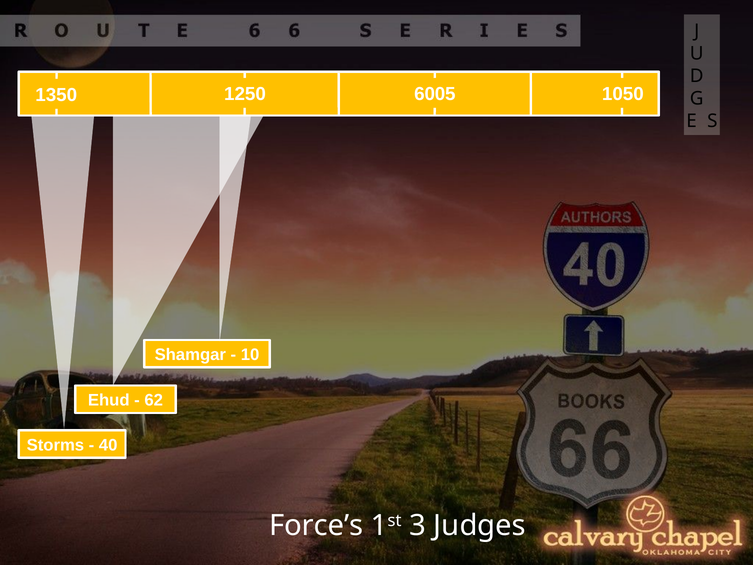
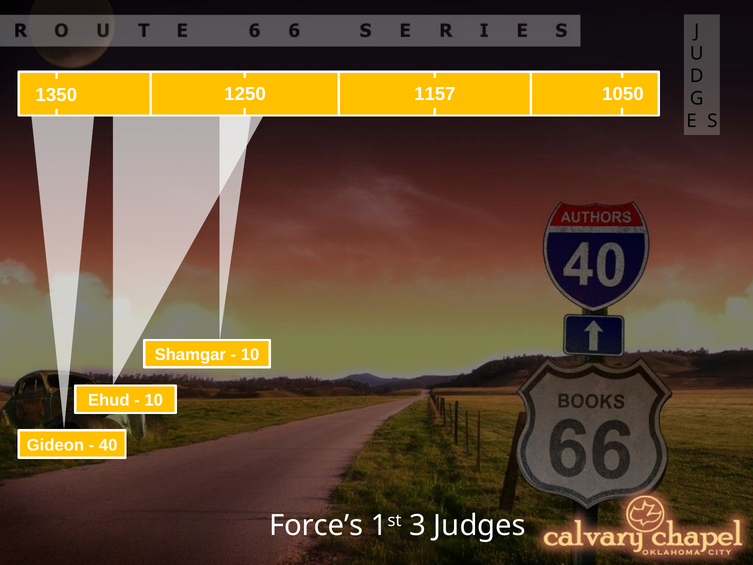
6005: 6005 -> 1157 (435, 94)
62: 62 -> 10 (154, 400)
Storms: Storms -> Gideon (55, 445)
